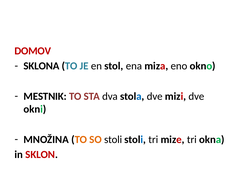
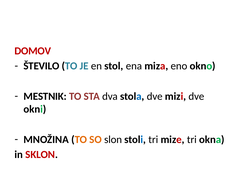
SKLONA: SKLONA -> ŠTEVILO (41, 66)
SO stoli: stoli -> slon (113, 139)
